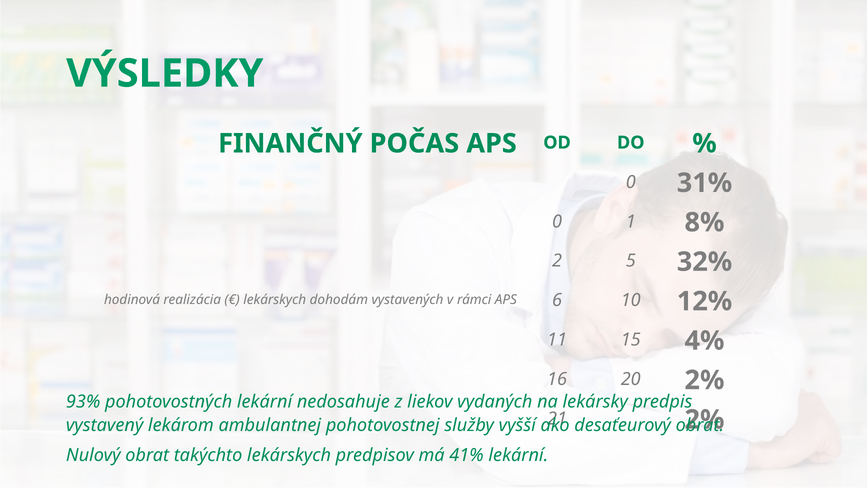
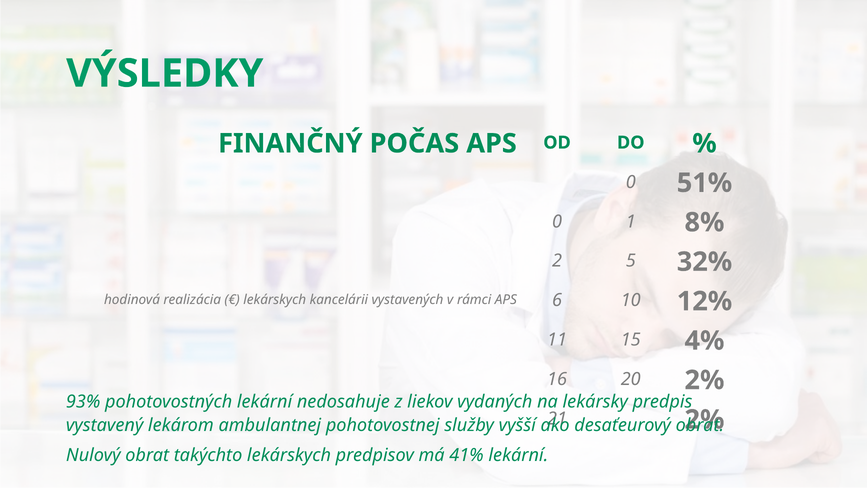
31%: 31% -> 51% (704, 183)
dohodám: dohodám -> kancelárii (339, 300)
